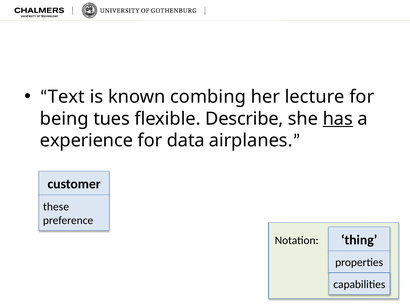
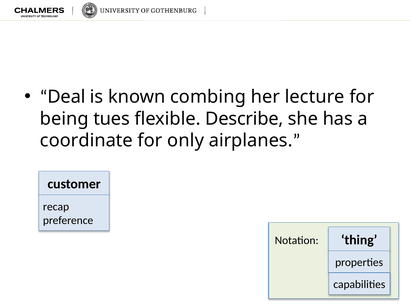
Text: Text -> Deal (66, 97)
has underline: present -> none (338, 119)
experience: experience -> coordinate (86, 141)
data: data -> only (186, 141)
these: these -> recap (56, 207)
